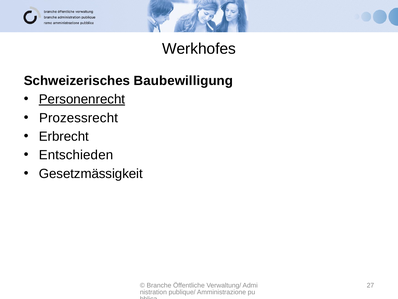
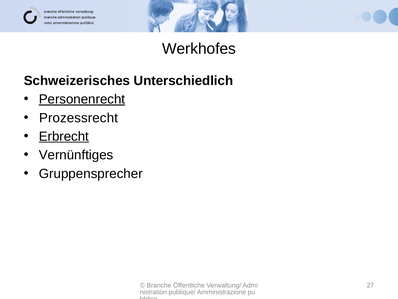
Baubewilligung: Baubewilligung -> Unterschiedlich (183, 81)
Erbrecht underline: none -> present (64, 136)
Entschieden: Entschieden -> Vernünftiges (76, 155)
Gesetzmässigkeit: Gesetzmässigkeit -> Gruppensprecher (91, 173)
